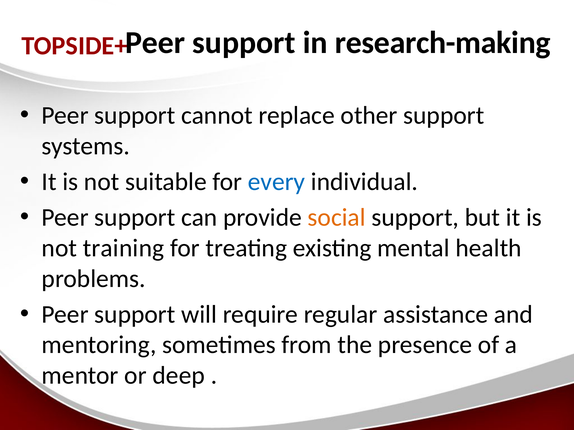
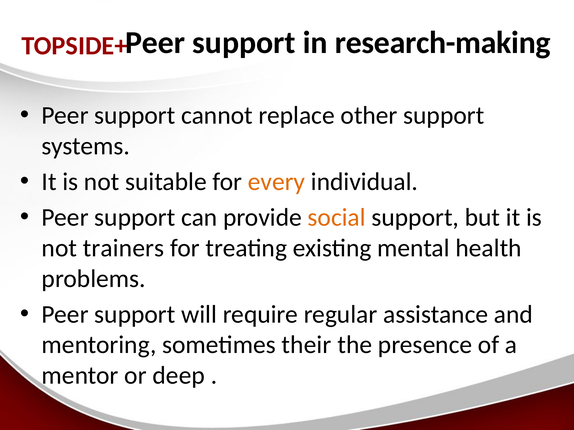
every colour: blue -> orange (277, 182)
training: training -> trainers (124, 248)
from: from -> their (306, 345)
